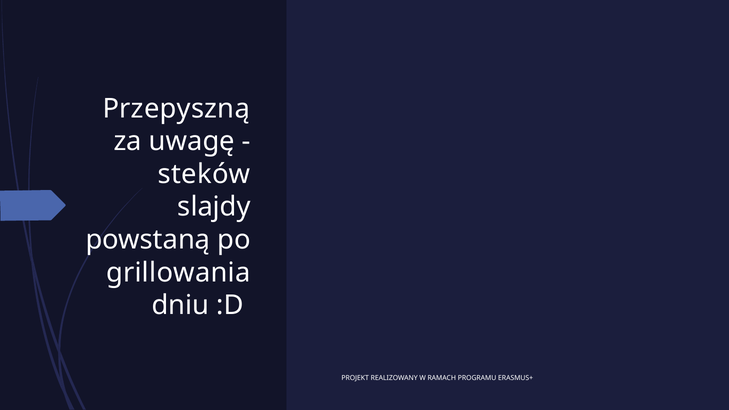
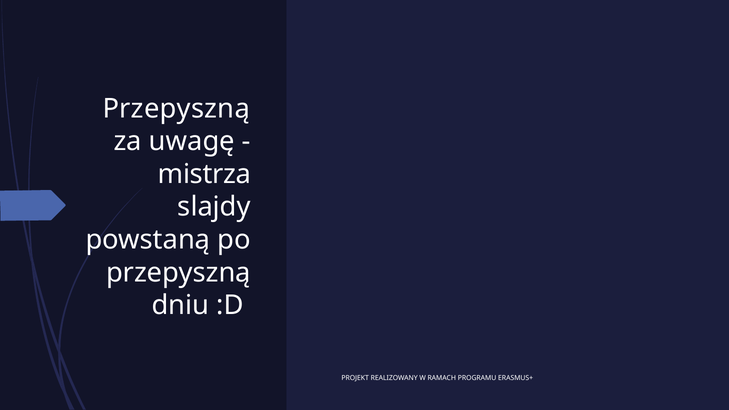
steków: steków -> mistrza (204, 174)
grillowania: grillowania -> przepyszną (178, 273)
